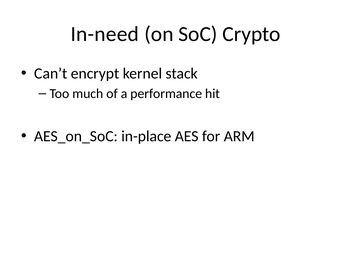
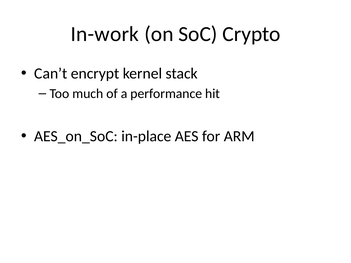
In-need: In-need -> In-work (105, 34)
